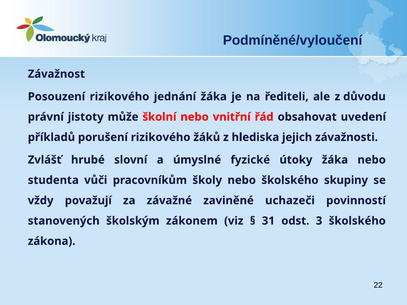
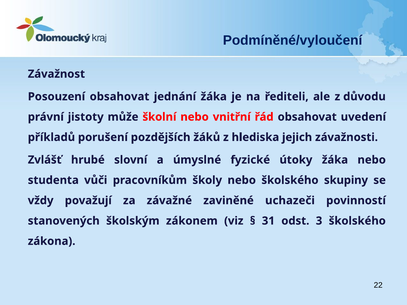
Posouzení rizikového: rizikového -> obsahovat (119, 97)
porušení rizikového: rizikového -> pozdějších (161, 137)
